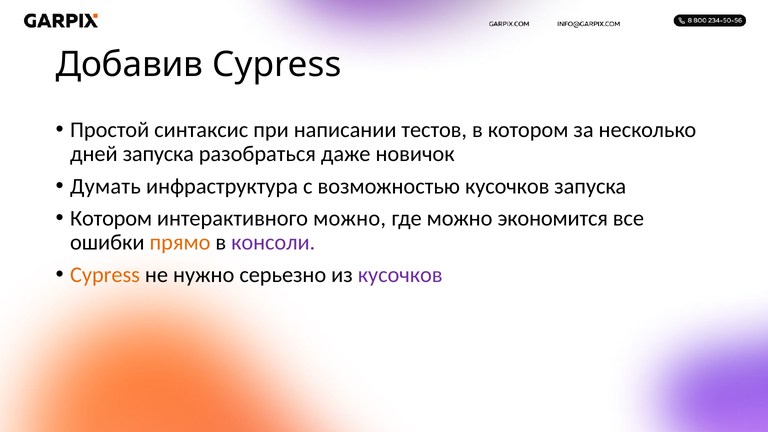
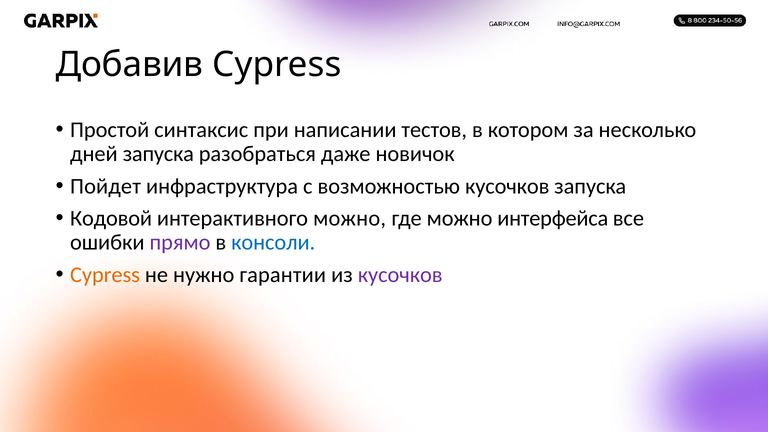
Думать: Думать -> Пойдет (105, 186)
Котором: Котором -> Кодовой (111, 218)
экономится: экономится -> интерфейса (553, 218)
прямо colour: orange -> purple (180, 243)
консоли colour: purple -> blue (273, 243)
серьезно: серьезно -> гарантии (283, 275)
